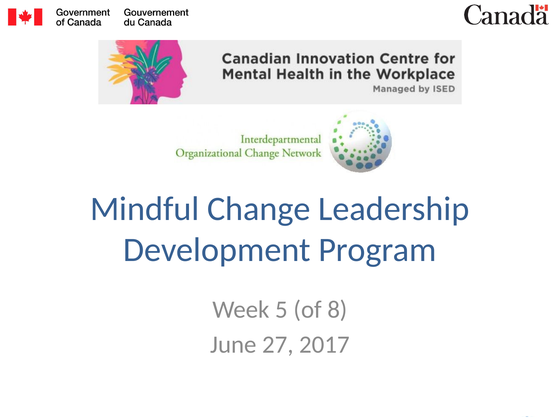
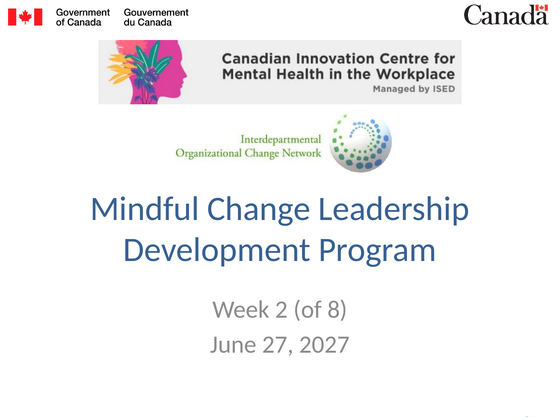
Week 5: 5 -> 2 (282, 310)
2017: 2017 -> 2027 (324, 344)
